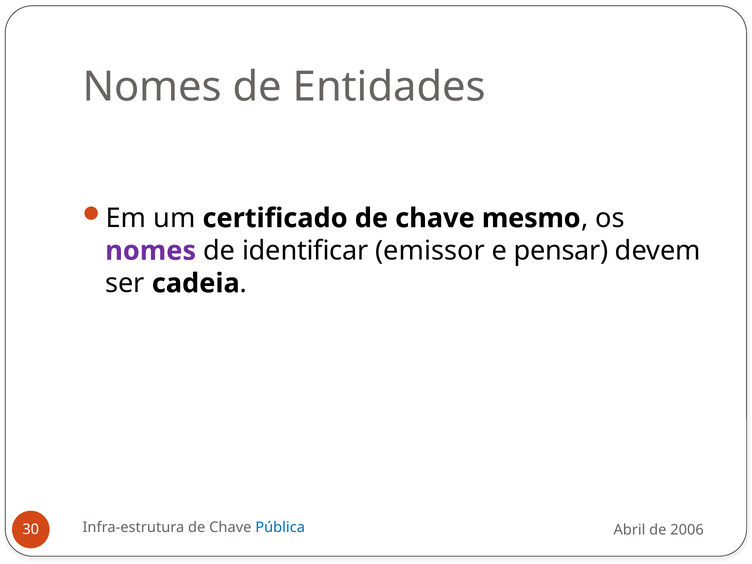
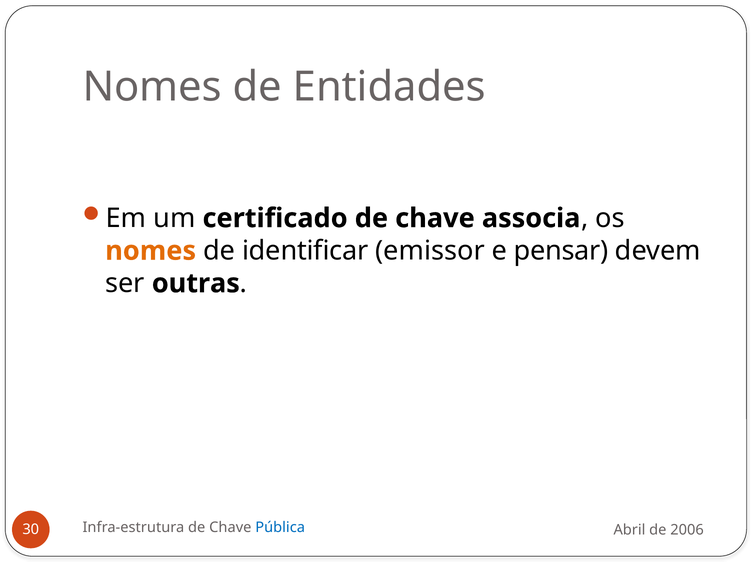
mesmo: mesmo -> associa (531, 218)
nomes colour: purple -> orange (151, 251)
cadeia: cadeia -> outras (196, 283)
